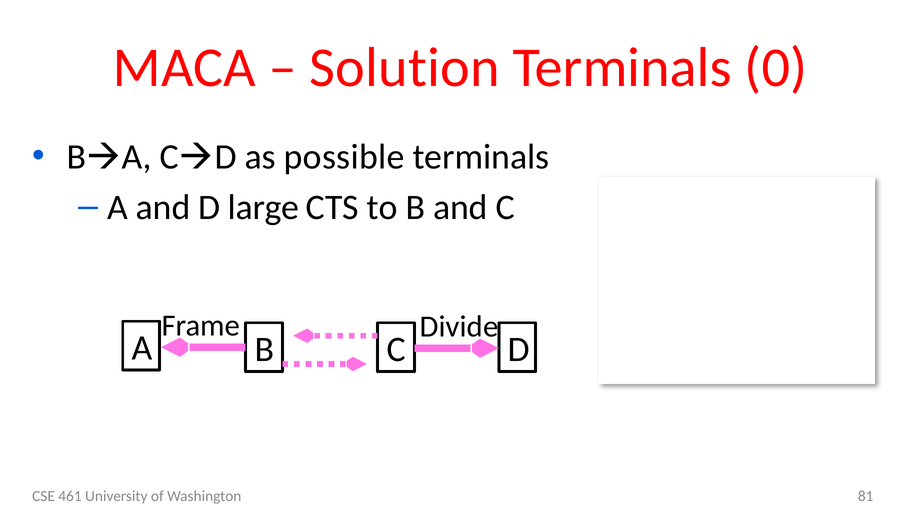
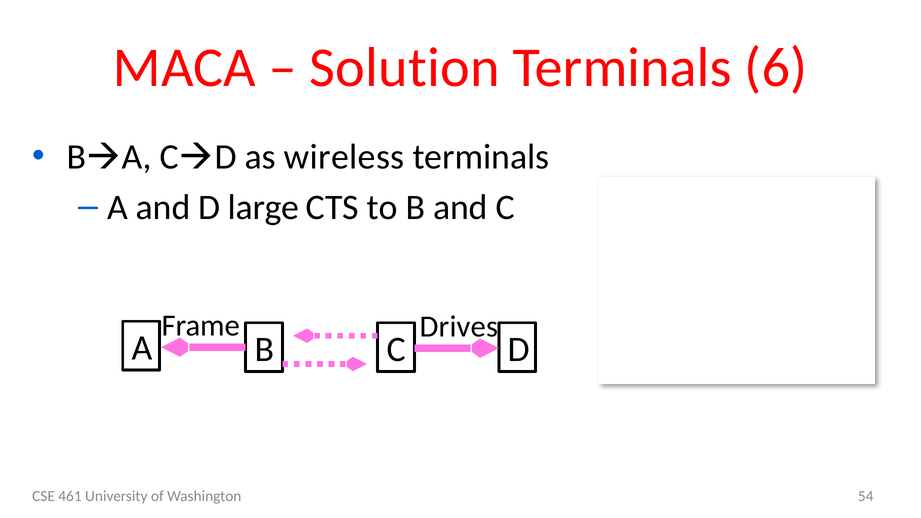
0: 0 -> 6 (776, 68)
possible: possible -> wireless (344, 157)
Divide: Divide -> Drives (459, 327)
81: 81 -> 54 (866, 496)
